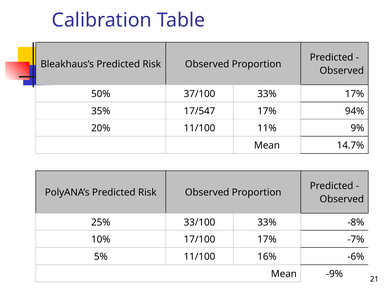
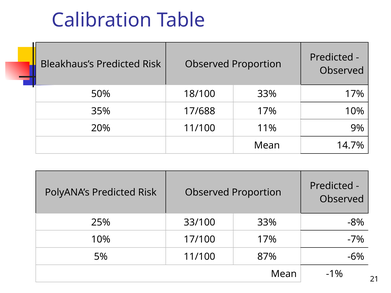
37/100: 37/100 -> 18/100 (199, 94)
17/547: 17/547 -> 17/688 (199, 111)
17% 94%: 94% -> 10% (355, 111)
16%: 16% -> 87% (267, 257)
-9%: -9% -> -1% (334, 274)
